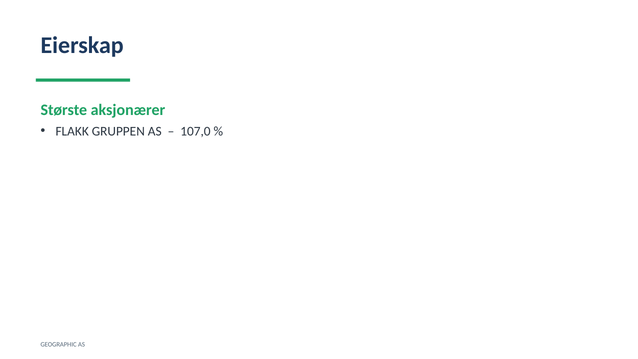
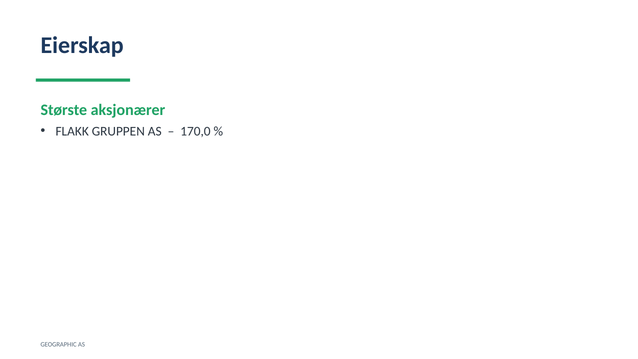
107,0: 107,0 -> 170,0 (195, 131)
